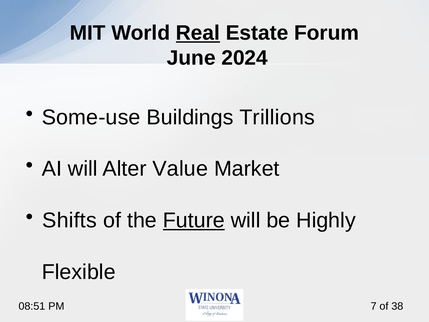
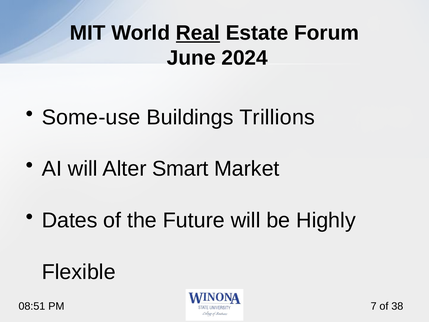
Value: Value -> Smart (180, 169)
Shifts: Shifts -> Dates (70, 220)
Future underline: present -> none (194, 220)
